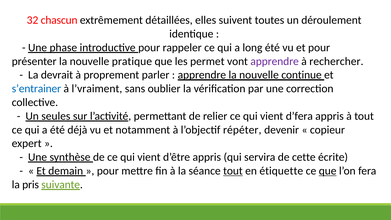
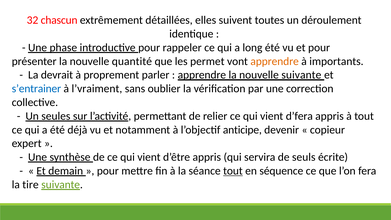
pratique: pratique -> quantité (132, 61)
apprendre colour: purple -> orange (275, 61)
rechercher: rechercher -> importants (336, 61)
nouvelle continue: continue -> suivante (301, 75)
répéter: répéter -> anticipe (242, 130)
cette: cette -> seuls (304, 157)
étiquette: étiquette -> séquence (281, 171)
que underline: present -> none (328, 171)
pris: pris -> tire (30, 185)
